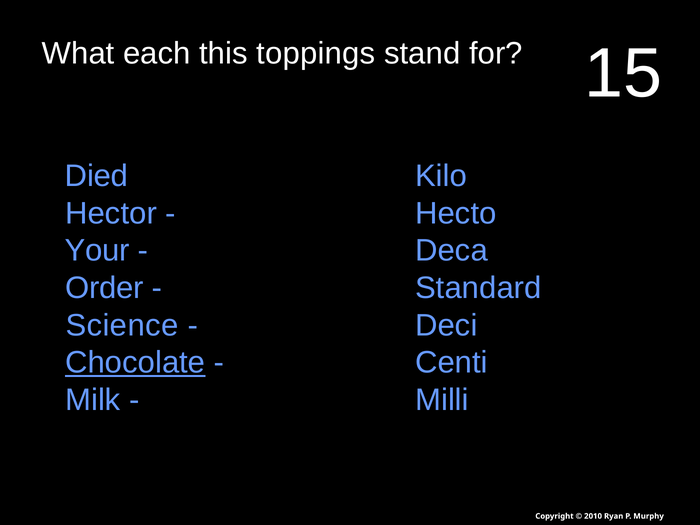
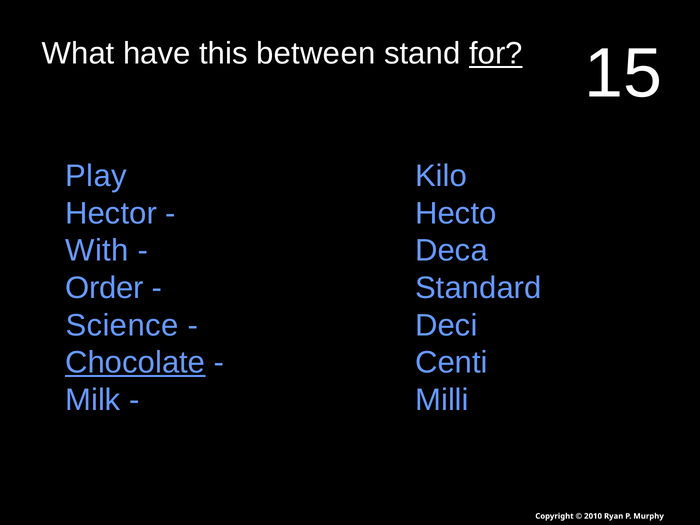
each: each -> have (157, 53)
toppings: toppings -> between (316, 53)
for underline: none -> present (496, 53)
Died: Died -> Play (96, 176)
Your: Your -> With (97, 251)
